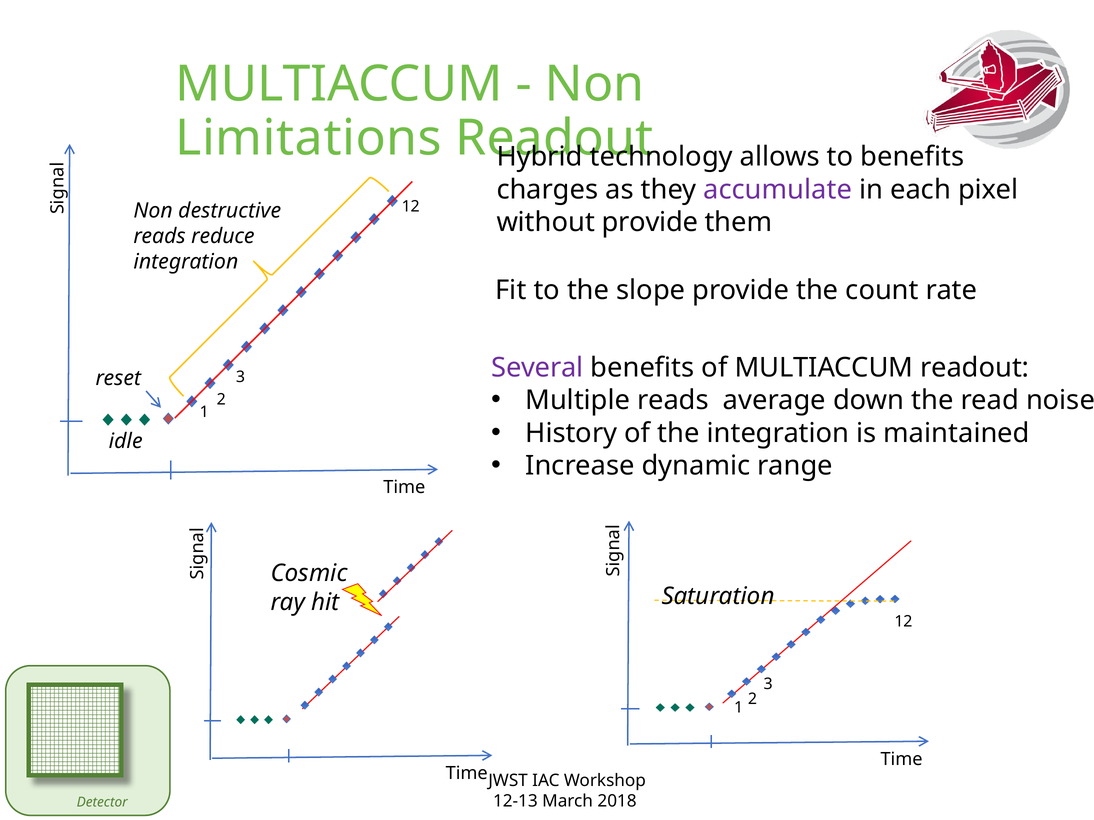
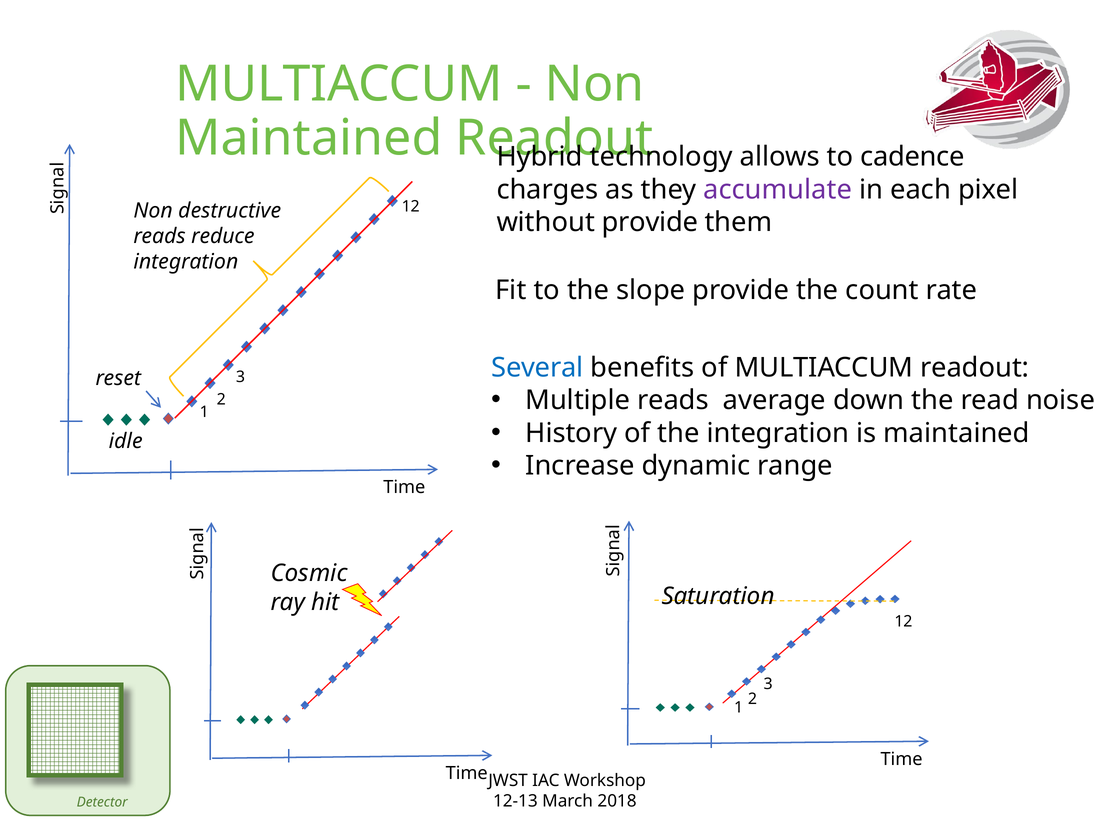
Limitations: Limitations -> Maintained (309, 138)
to benefits: benefits -> cadence (912, 157)
Several colour: purple -> blue (537, 368)
